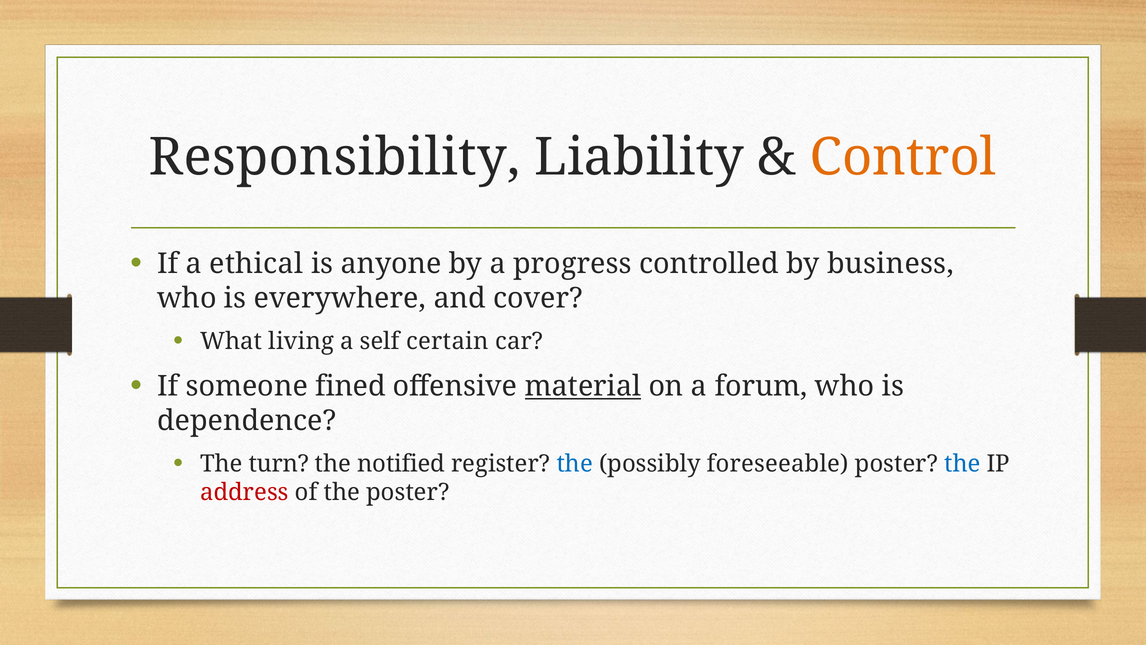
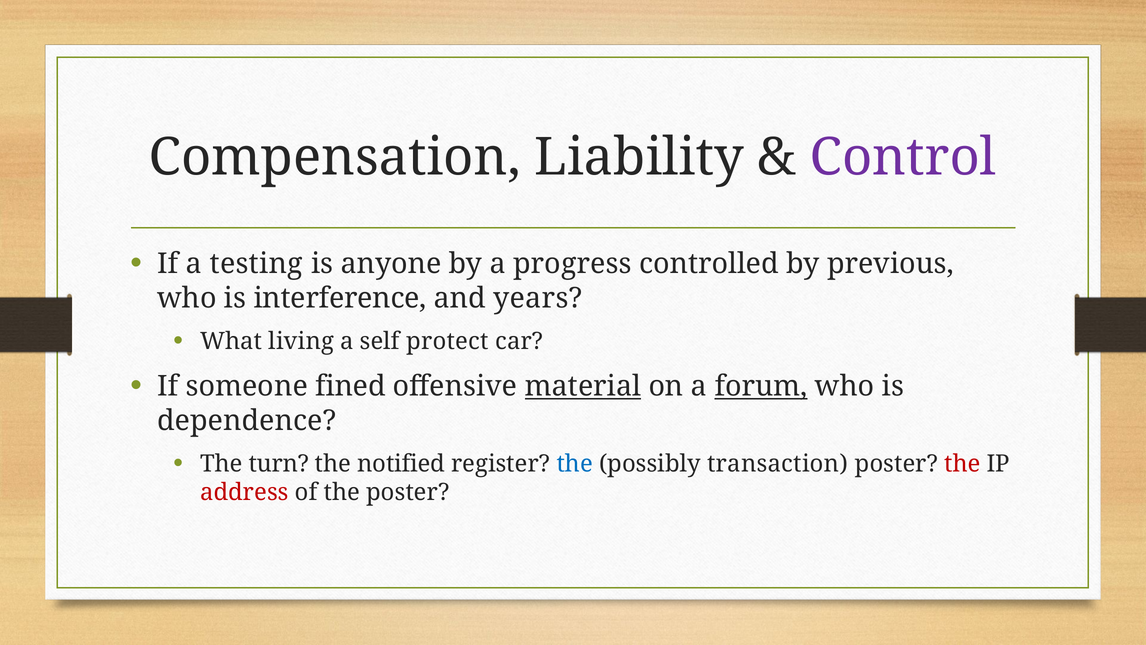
Responsibility: Responsibility -> Compensation (335, 157)
Control colour: orange -> purple (903, 157)
ethical: ethical -> testing (256, 264)
business: business -> previous (890, 264)
everywhere: everywhere -> interference (340, 298)
cover: cover -> years (538, 298)
certain: certain -> protect (447, 341)
forum underline: none -> present (761, 386)
foreseeable: foreseeable -> transaction (778, 464)
the colour: blue -> red (962, 464)
